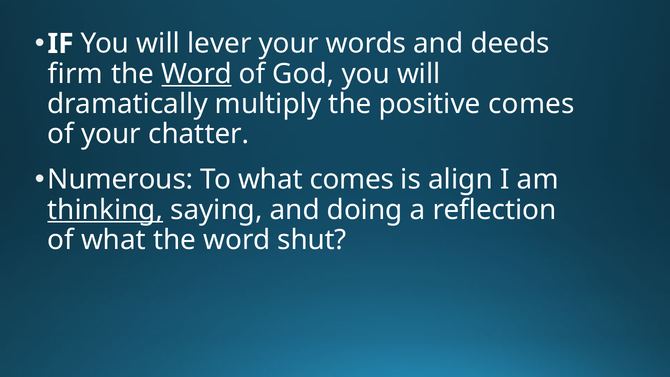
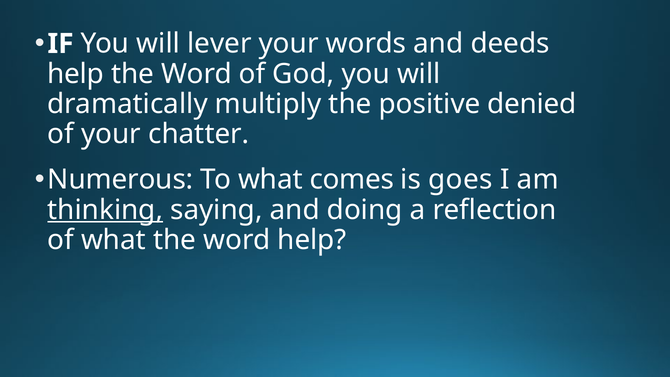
firm: firm -> help (76, 74)
Word underline: present -> none (197, 74)
positive comes: comes -> denied (532, 104)
align: align -> goes (460, 180)
word shut: shut -> help (312, 240)
